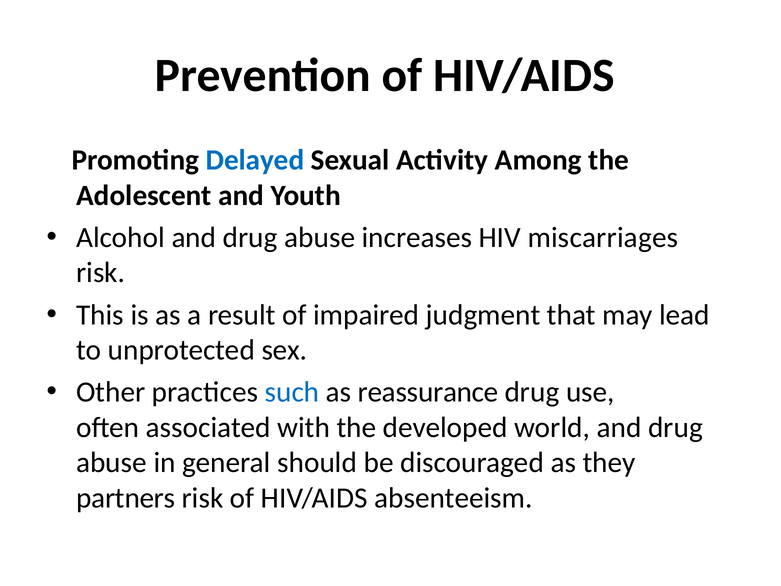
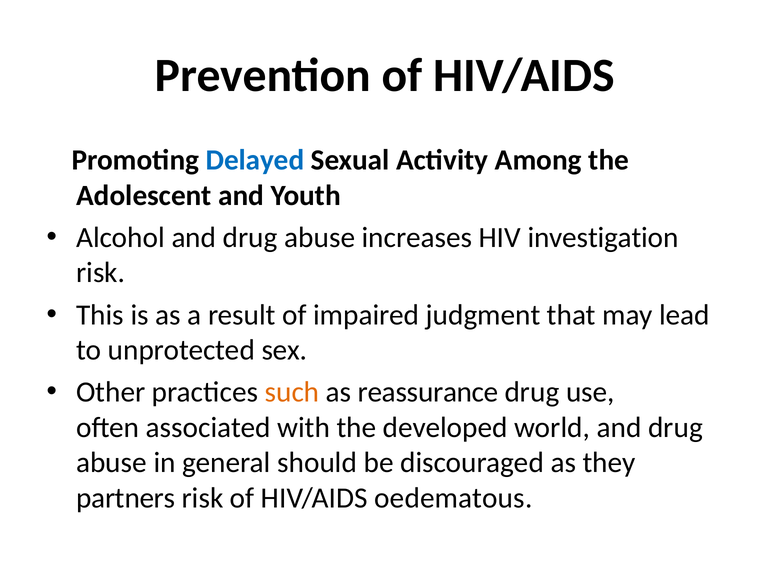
miscarriages: miscarriages -> investigation (603, 238)
such colour: blue -> orange (292, 392)
absenteeism: absenteeism -> oedematous (453, 498)
